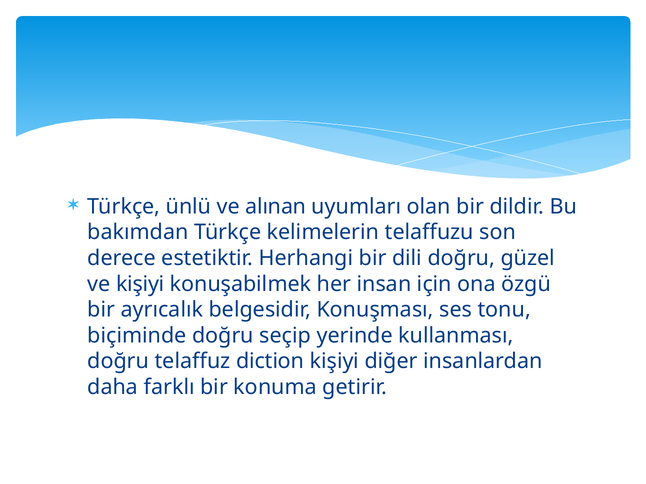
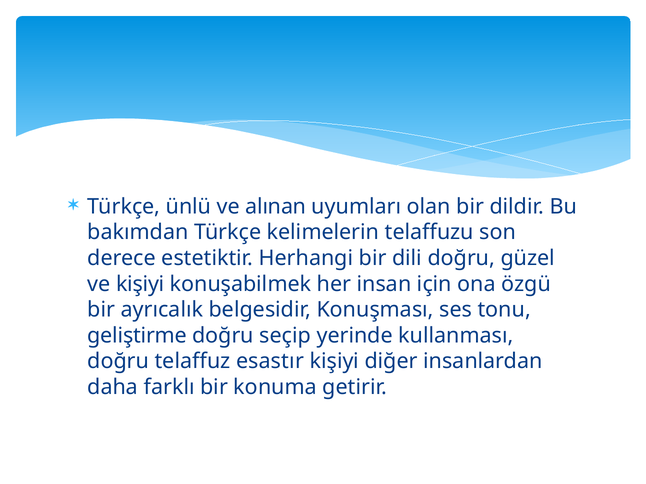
biçiminde: biçiminde -> geliştirme (137, 336)
diction: diction -> esastır (270, 362)
